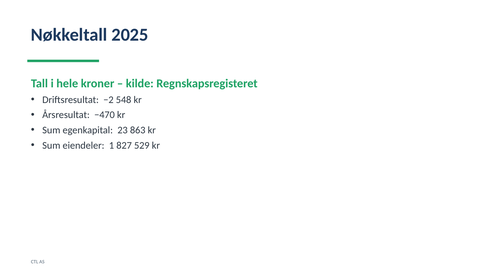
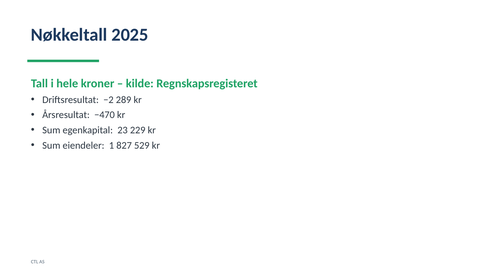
548: 548 -> 289 (124, 100)
863: 863 -> 229 (138, 130)
